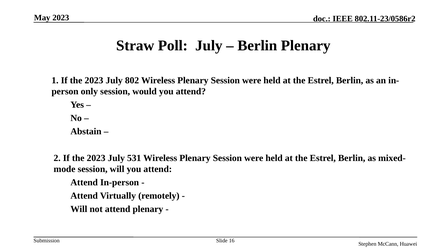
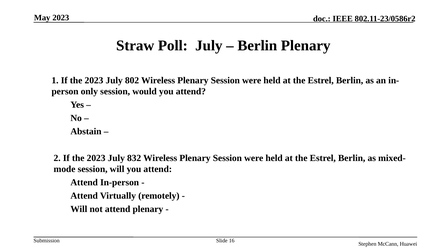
531: 531 -> 832 (134, 158)
